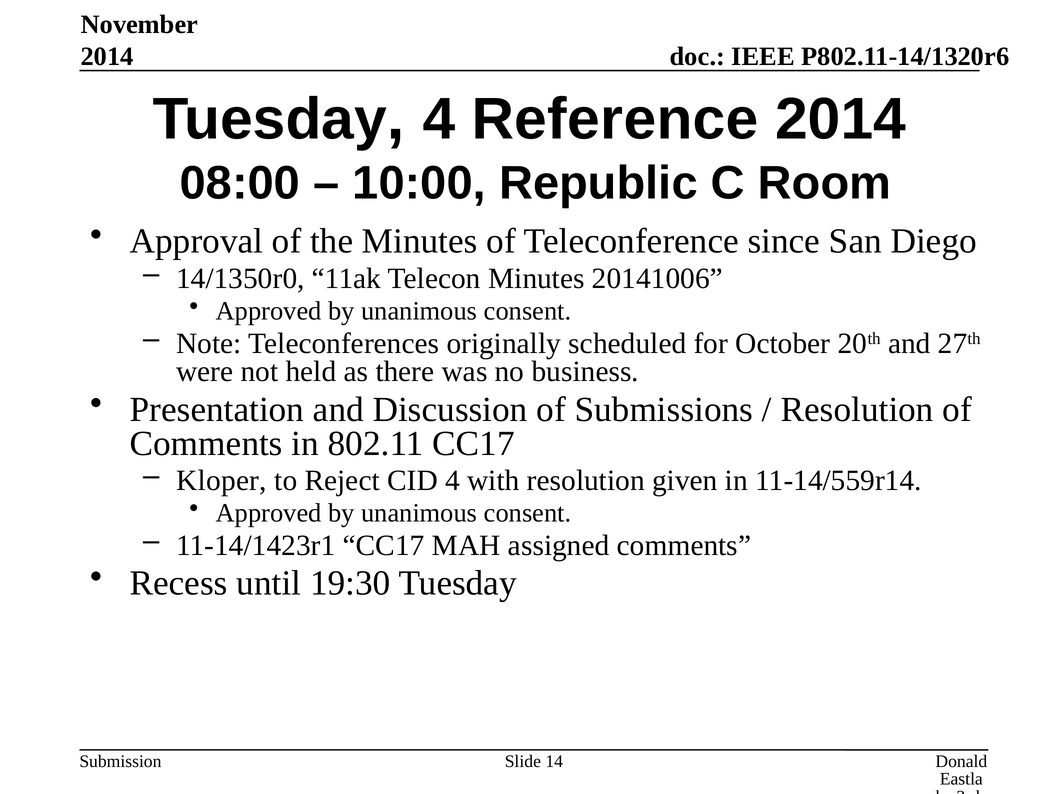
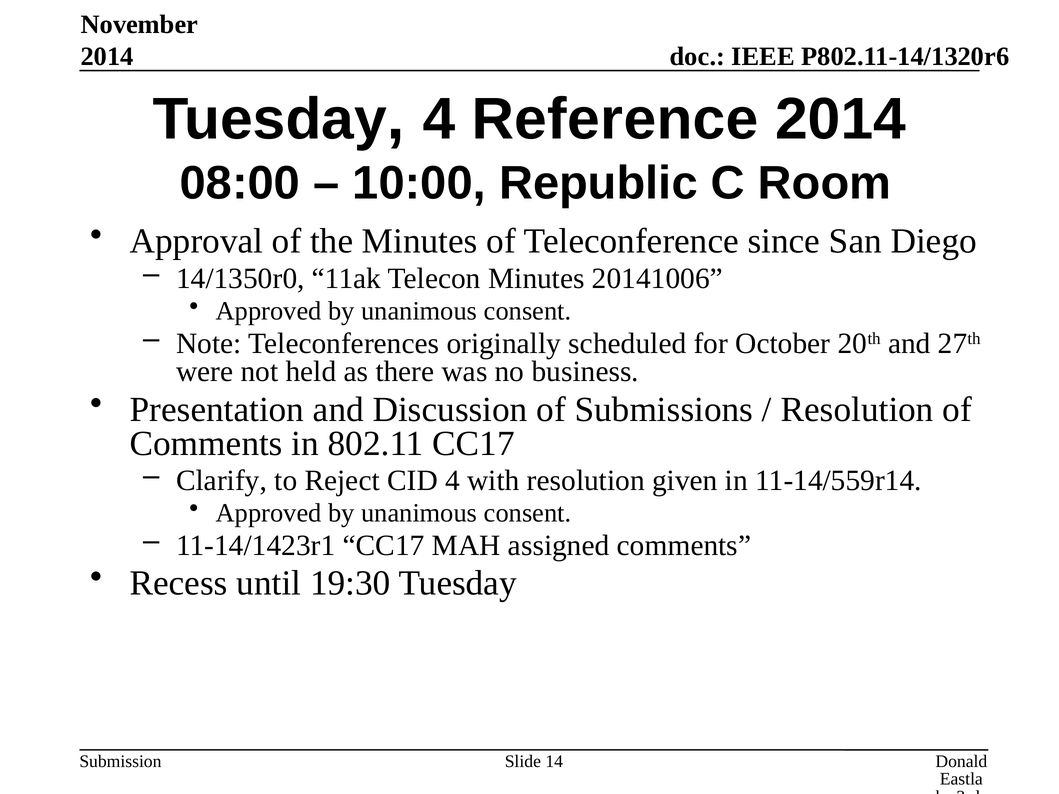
Kloper: Kloper -> Clarify (222, 481)
